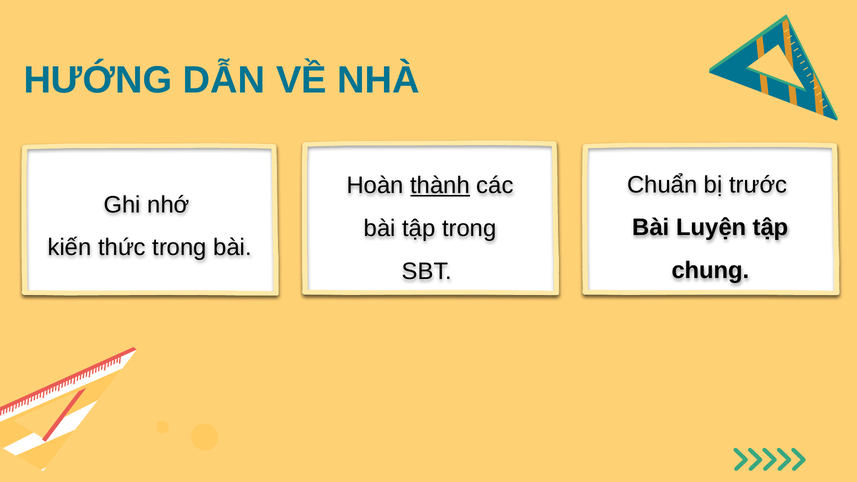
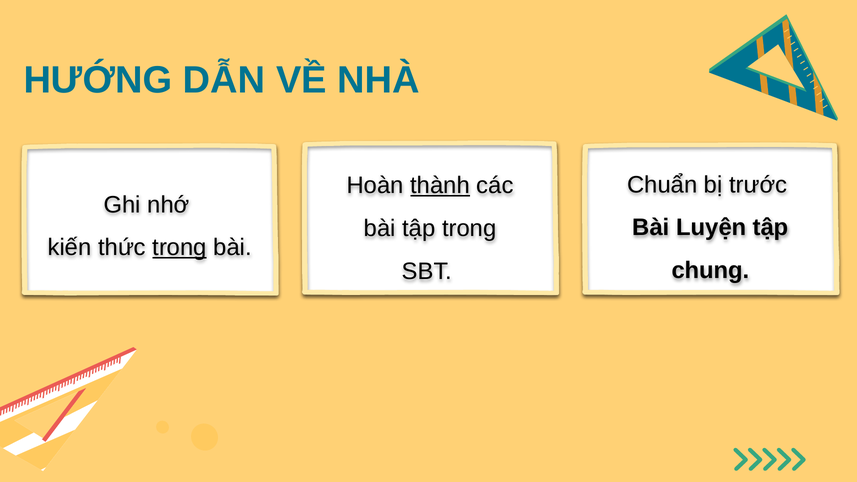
trong underline: none -> present (180, 248)
